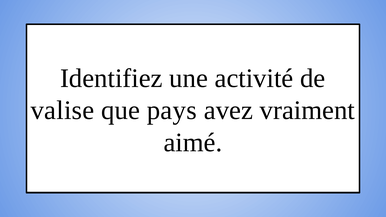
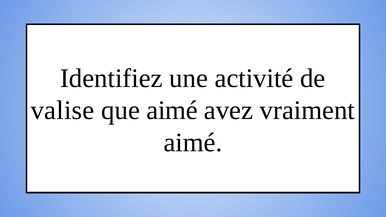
que pays: pays -> aimé (172, 110)
